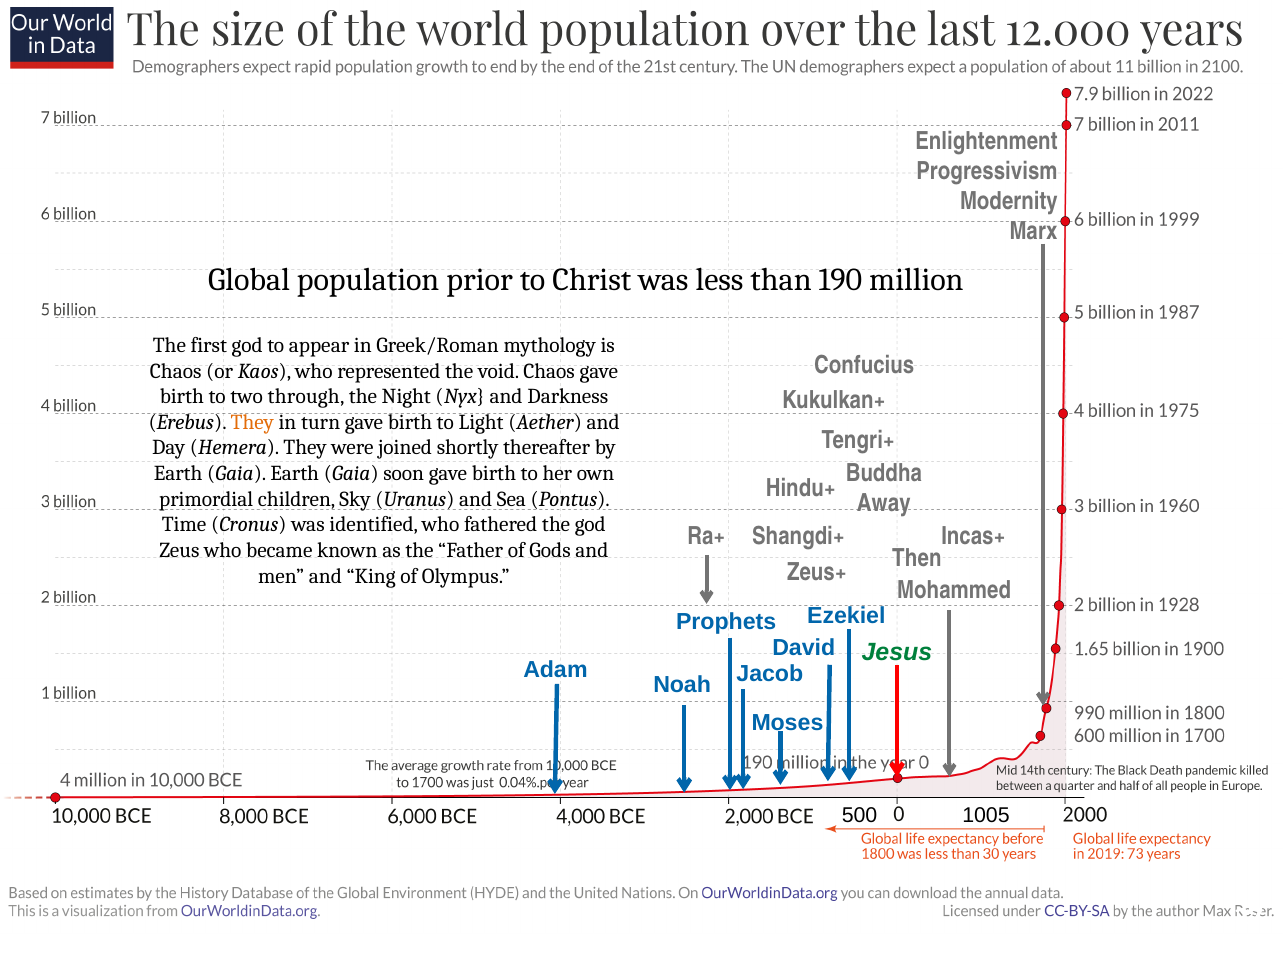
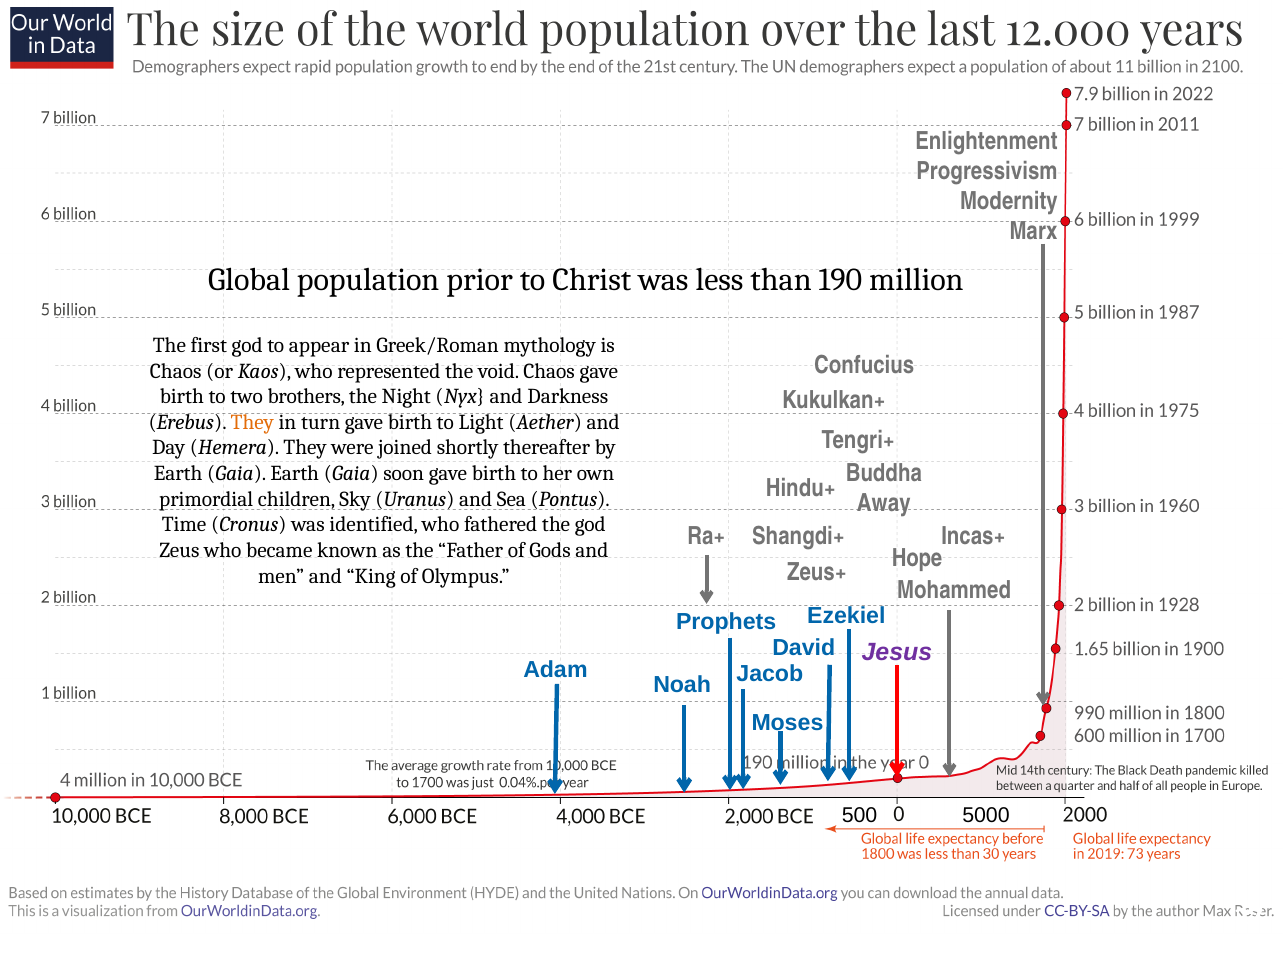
through: through -> brothers (306, 397)
Then: Then -> Hope (917, 558)
Jesus colour: green -> purple (897, 652)
1005: 1005 -> 5000 (986, 816)
